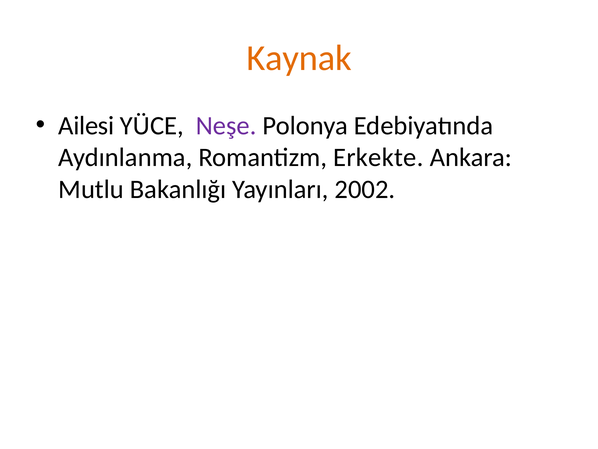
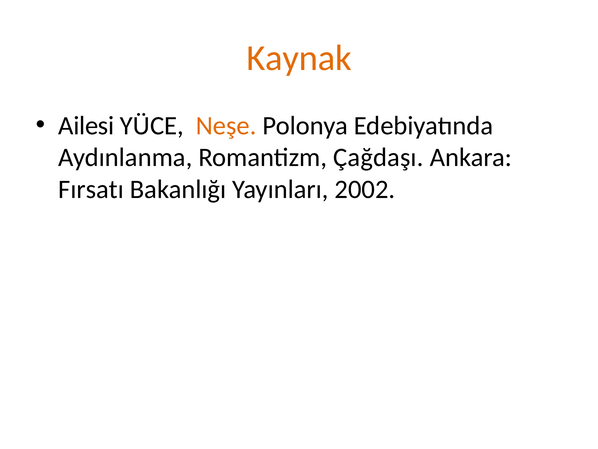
Neşe colour: purple -> orange (226, 125)
Erkekte: Erkekte -> Çağdaşı (378, 157)
Mutlu: Mutlu -> Fırsatı (91, 189)
